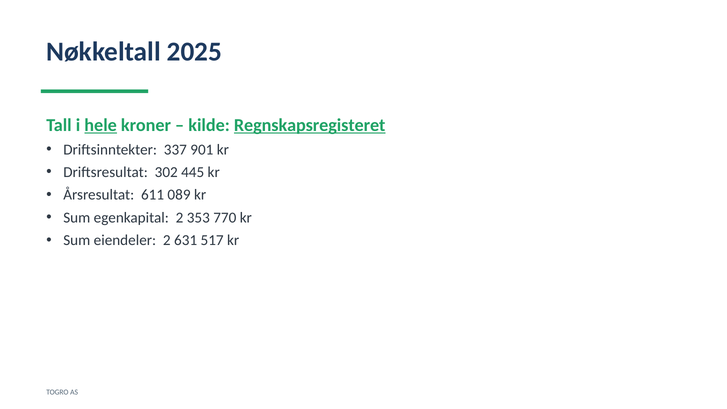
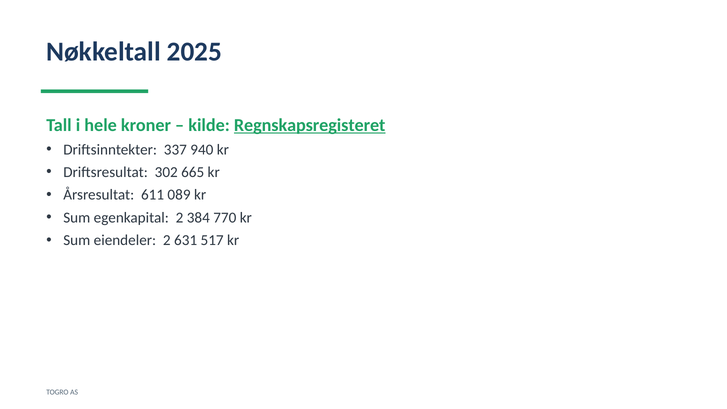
hele underline: present -> none (101, 125)
901: 901 -> 940 (202, 149)
445: 445 -> 665 (193, 172)
353: 353 -> 384 (198, 218)
